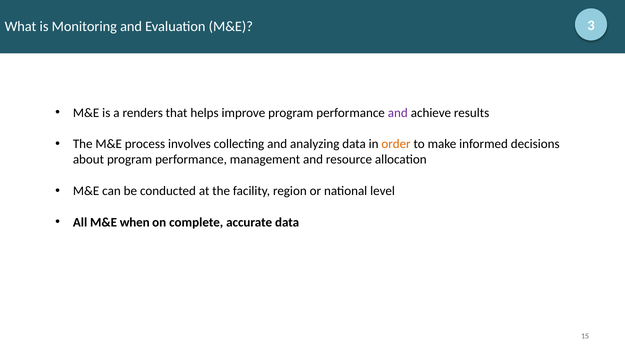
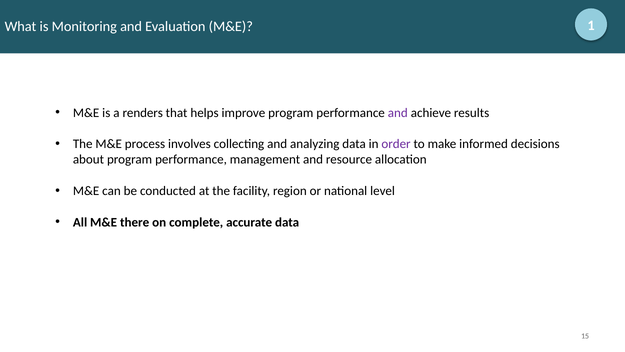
3: 3 -> 1 (591, 25)
order colour: orange -> purple (396, 144)
when: when -> there (135, 222)
